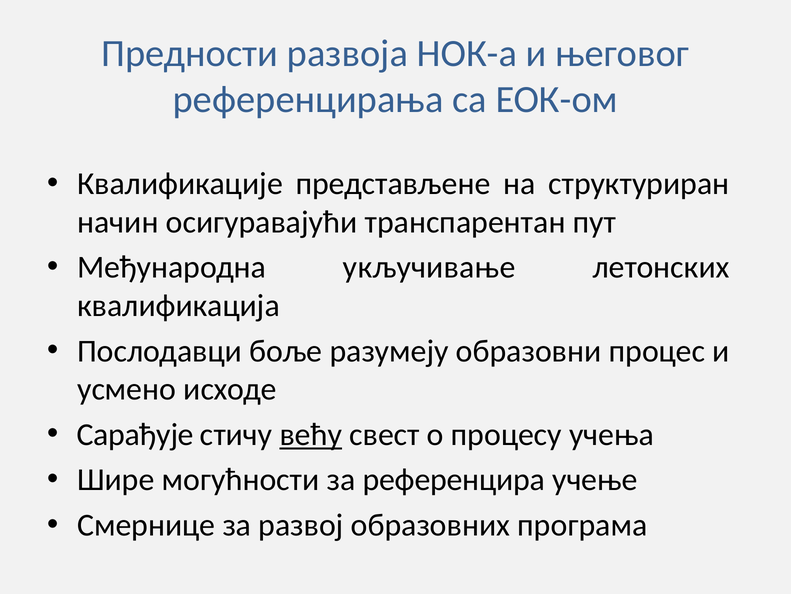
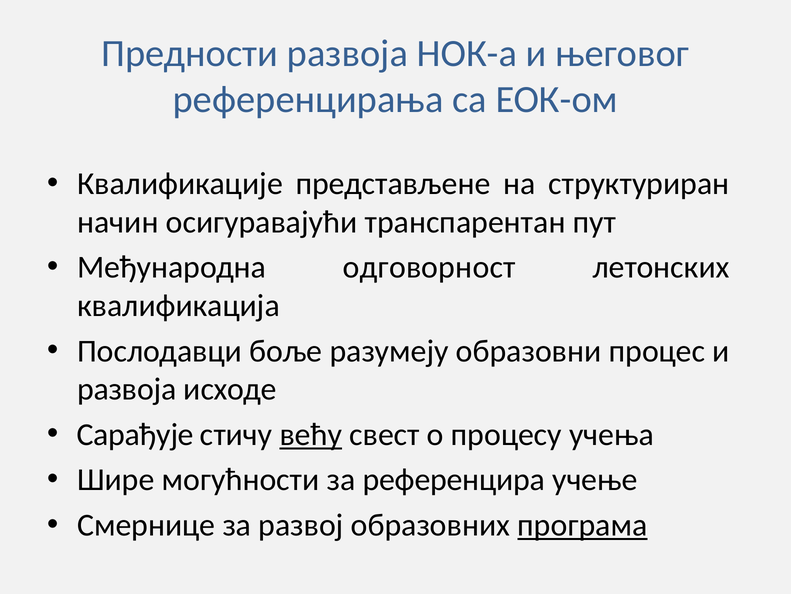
укључивање: укључивање -> одговорност (429, 267)
усмено: усмено -> развоја (127, 389)
програма underline: none -> present (582, 525)
